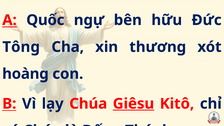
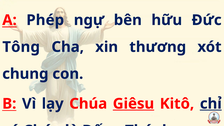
Quốc: Quốc -> Phép (45, 20)
hoàng: hoàng -> chung (25, 74)
chỉ underline: none -> present (211, 104)
